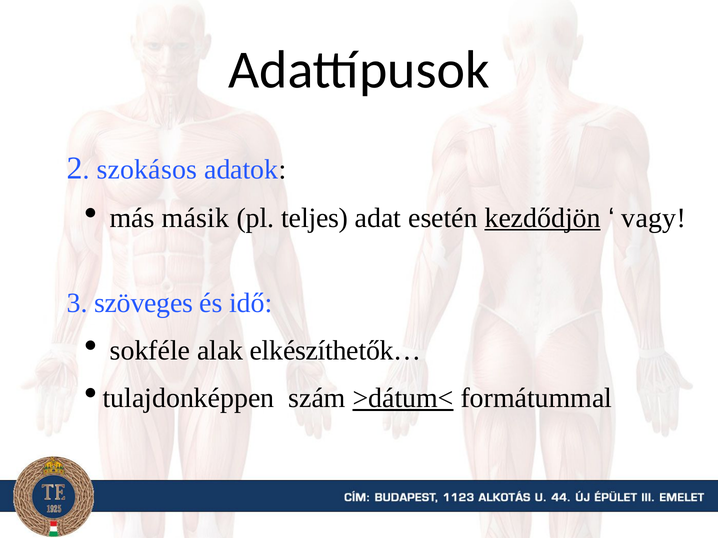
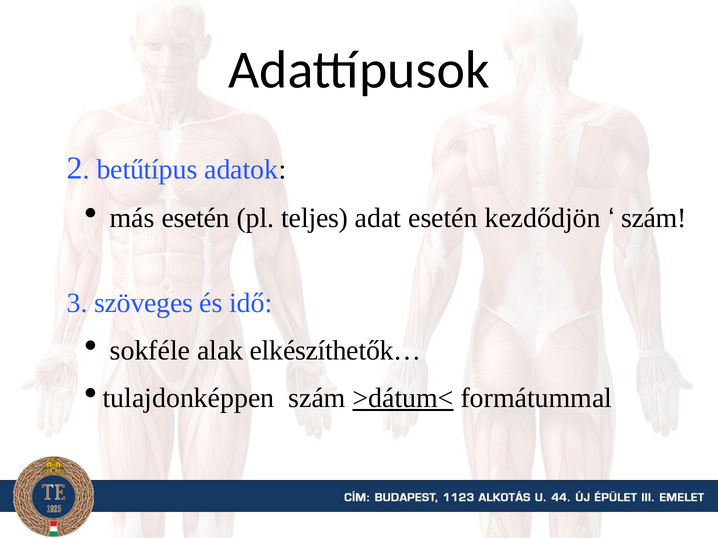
szokásos: szokásos -> betűtípus (147, 170)
más másik: másik -> esetén (196, 218)
kezdődjön underline: present -> none (543, 218)
vagy: vagy -> szám (654, 218)
